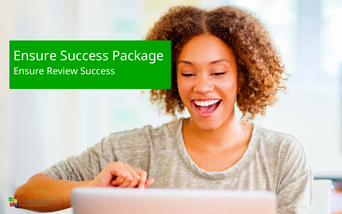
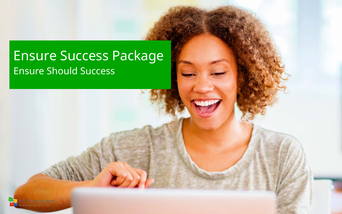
Review: Review -> Should (62, 71)
